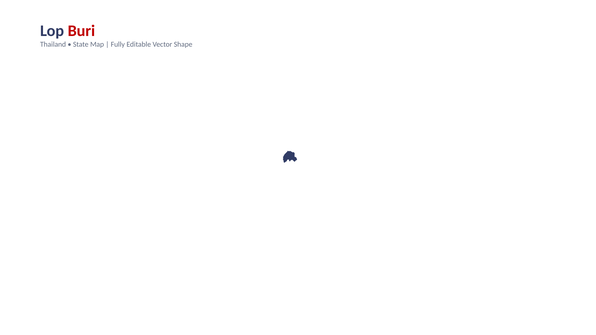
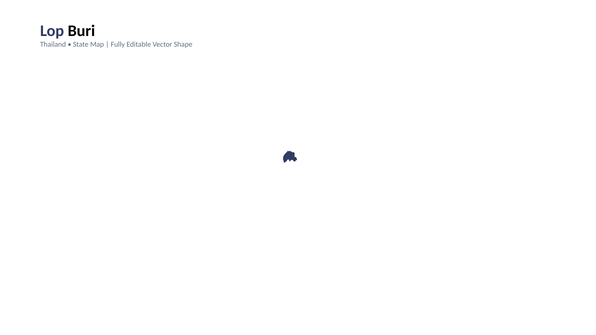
Buri colour: red -> black (81, 31)
